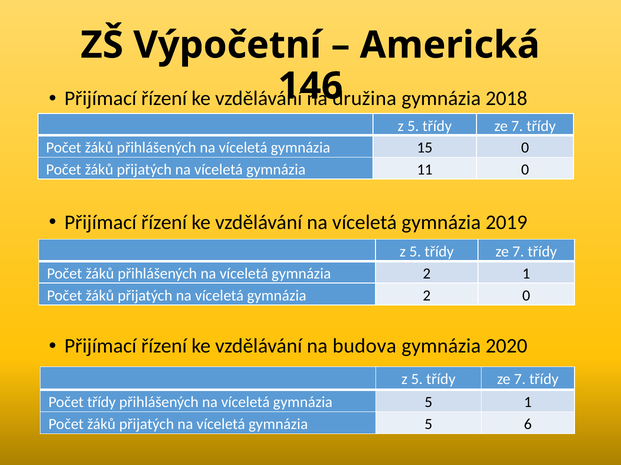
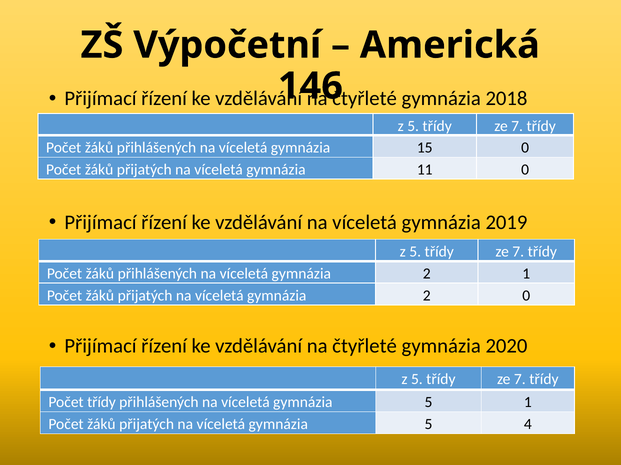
družina: družina -> čtyřleté (365, 99)
budova: budova -> čtyřleté (365, 347)
6: 6 -> 4 (528, 425)
